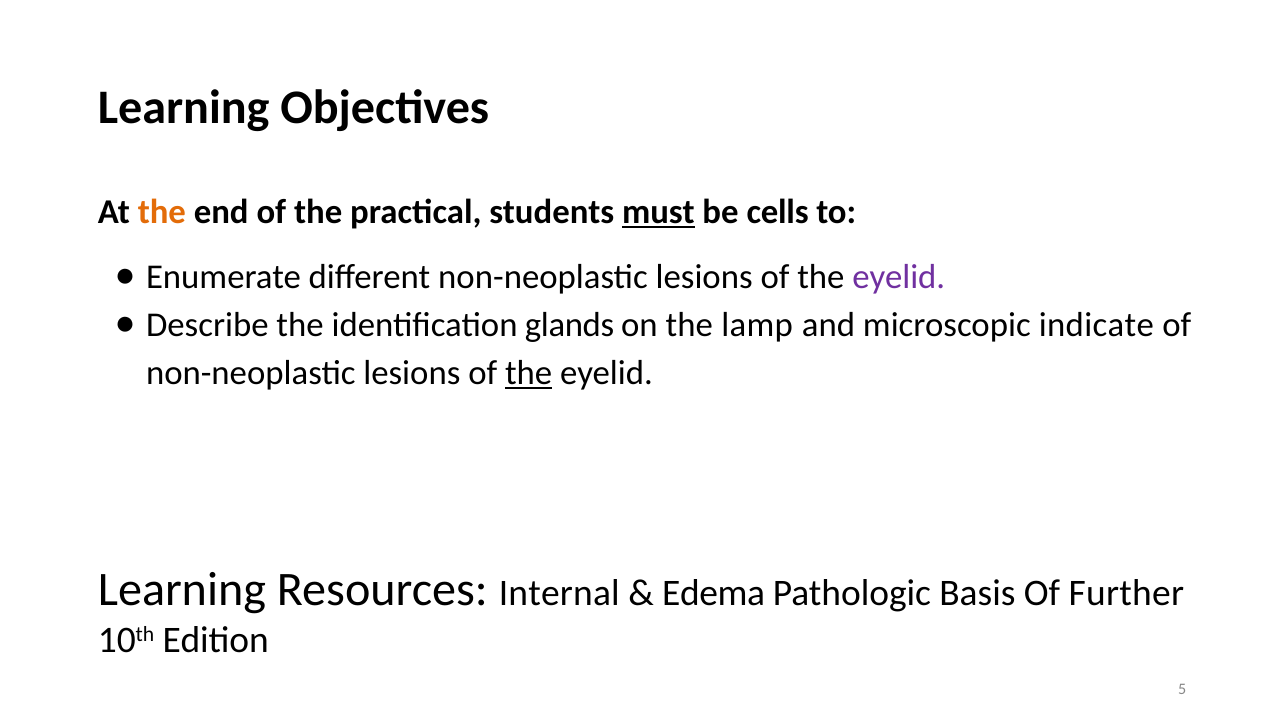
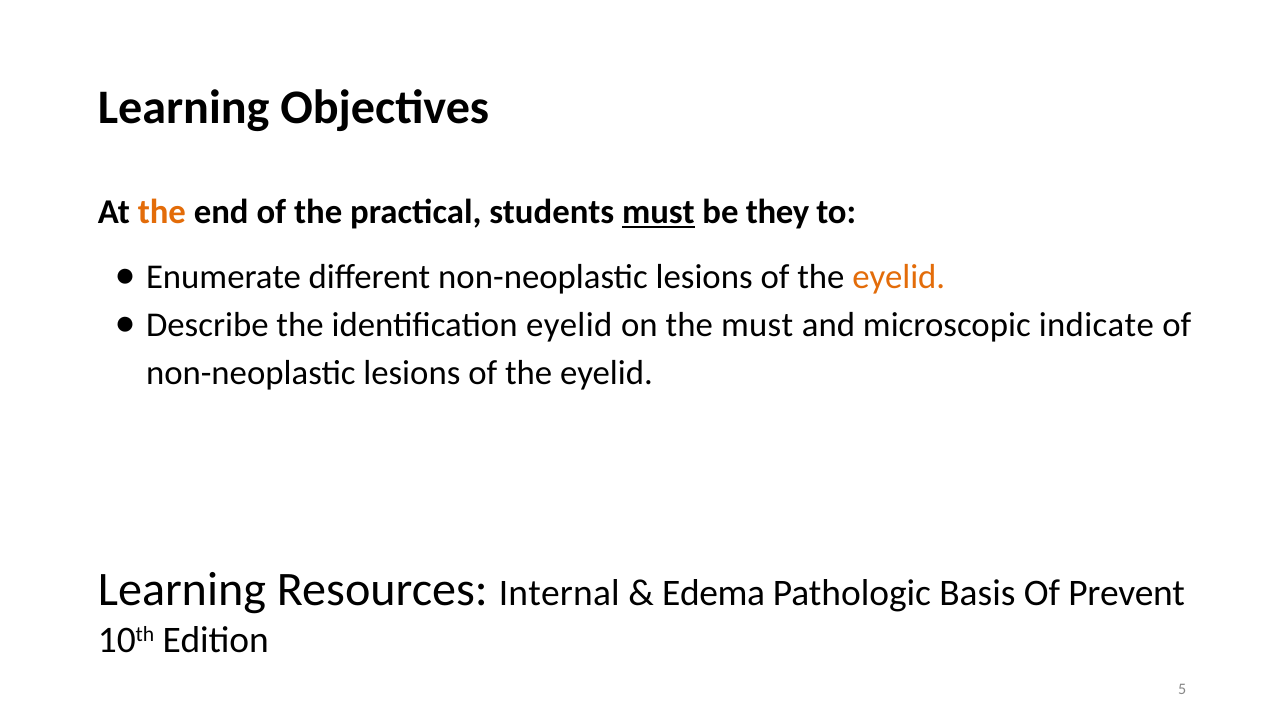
cells: cells -> they (778, 213)
eyelid colour: purple -> orange (899, 277)
identification glands: glands -> eyelid (569, 325)
the lamp: lamp -> must (757, 325)
the underline: present -> none (529, 373)
Further: Further -> Prevent (1127, 594)
